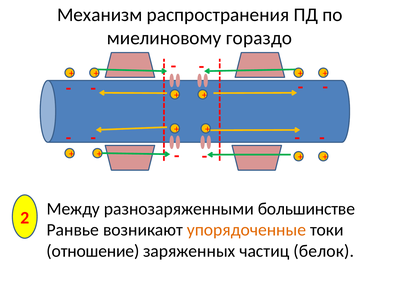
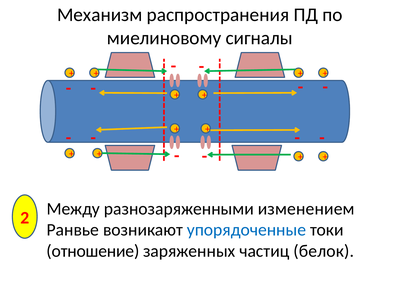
гораздо: гораздо -> сигналы (259, 38)
большинстве: большинстве -> изменением (306, 209)
упорядоченные colour: orange -> blue (246, 230)
